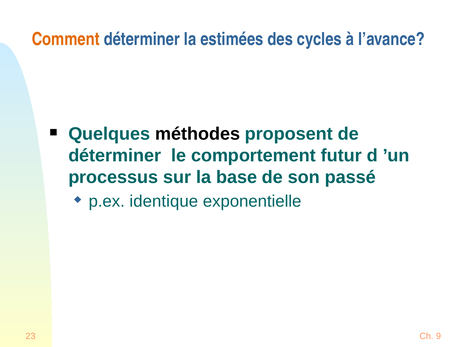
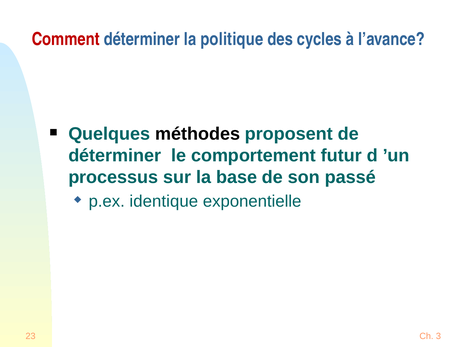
Comment colour: orange -> red (66, 39)
estimées: estimées -> politique (232, 39)
9: 9 -> 3 (438, 336)
